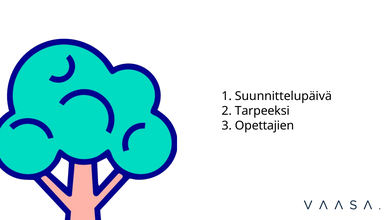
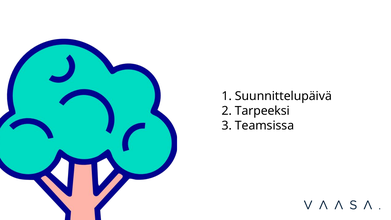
Opettajien: Opettajien -> Teamsissa (265, 125)
